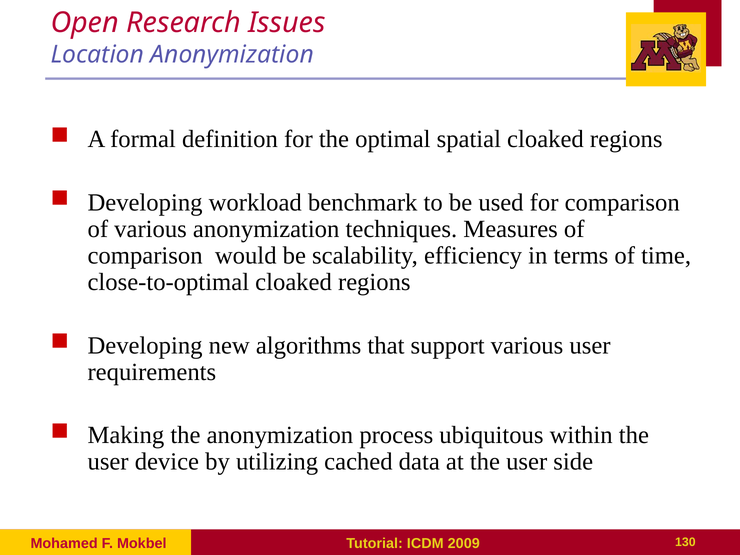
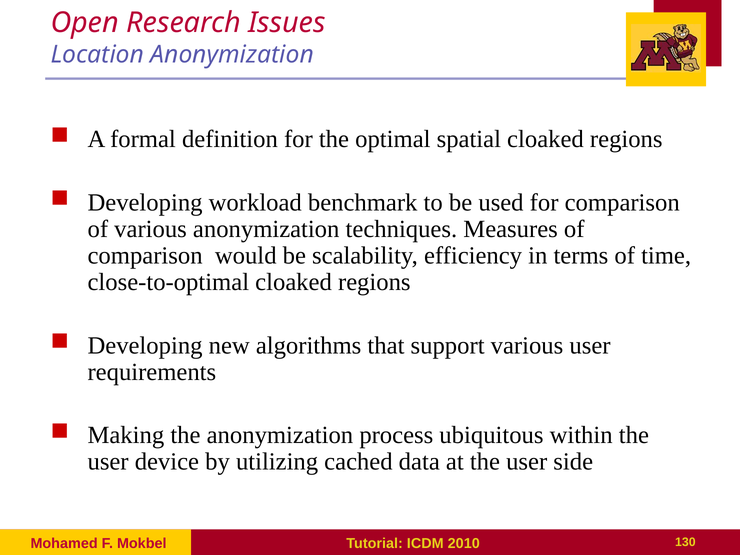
2009: 2009 -> 2010 (464, 544)
